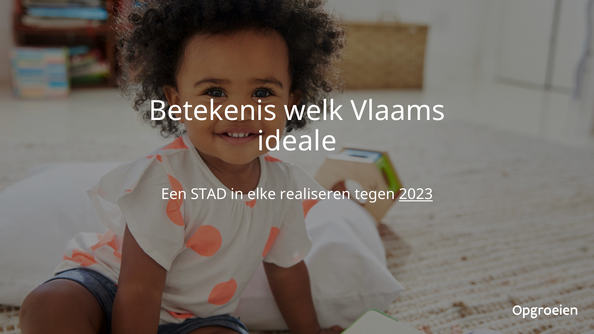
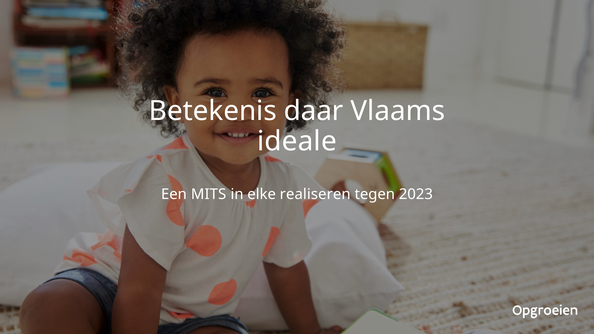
welk: welk -> daar (314, 111)
STAD: STAD -> MITS (209, 194)
2023 underline: present -> none (416, 194)
